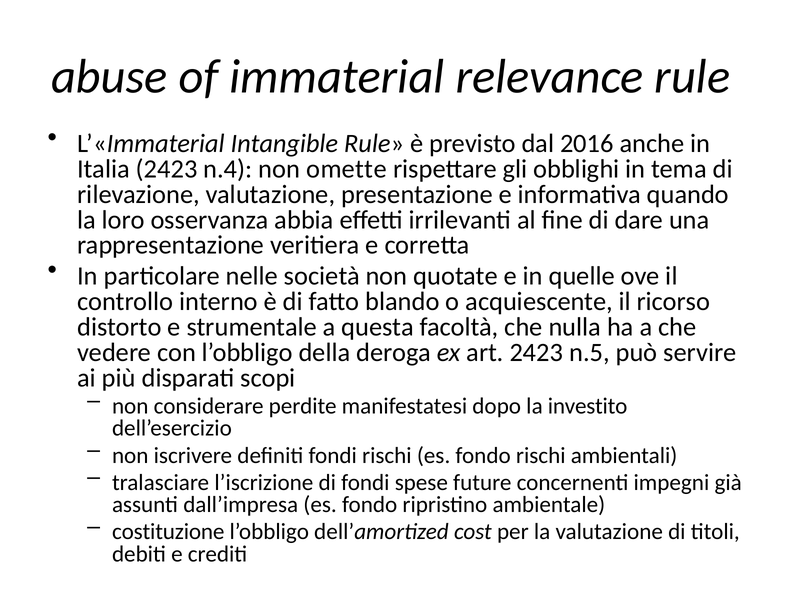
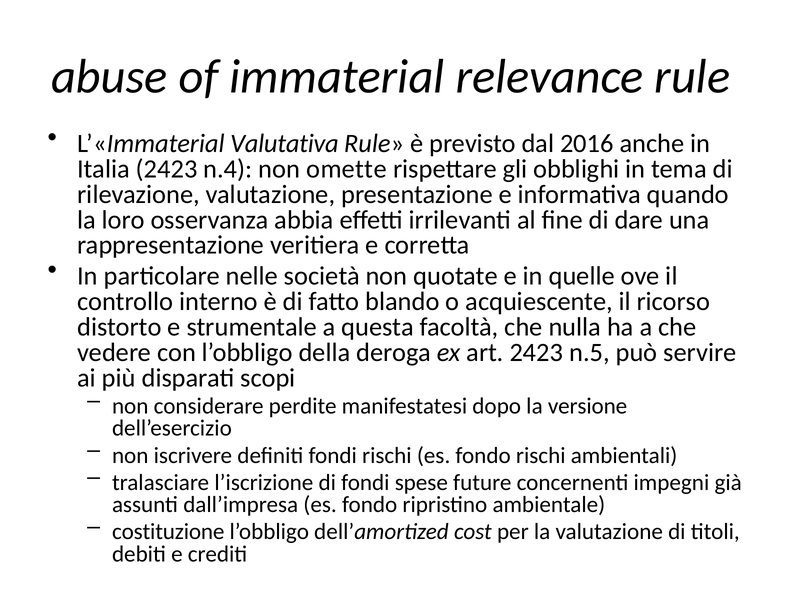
Intangible: Intangible -> Valutativa (284, 144)
investito: investito -> versione (588, 406)
